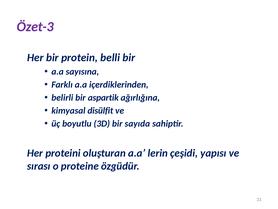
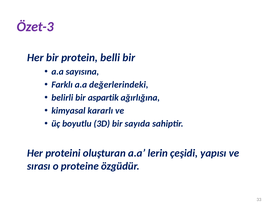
içerdiklerinden: içerdiklerinden -> değerlerindeki (119, 85)
disülfit: disülfit -> kararlı (100, 110)
